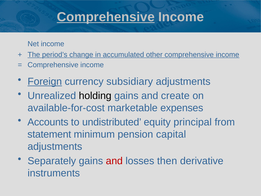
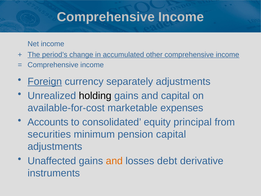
Comprehensive underline: present -> none (106, 17)
subsidiary: subsidiary -> separately (130, 81)
and create: create -> capital (175, 96)
undistributed: undistributed -> consolidated (112, 122)
statement: statement -> securities (49, 134)
Separately: Separately -> Unaffected (52, 161)
and colour: red -> orange (114, 161)
then: then -> debt (167, 161)
